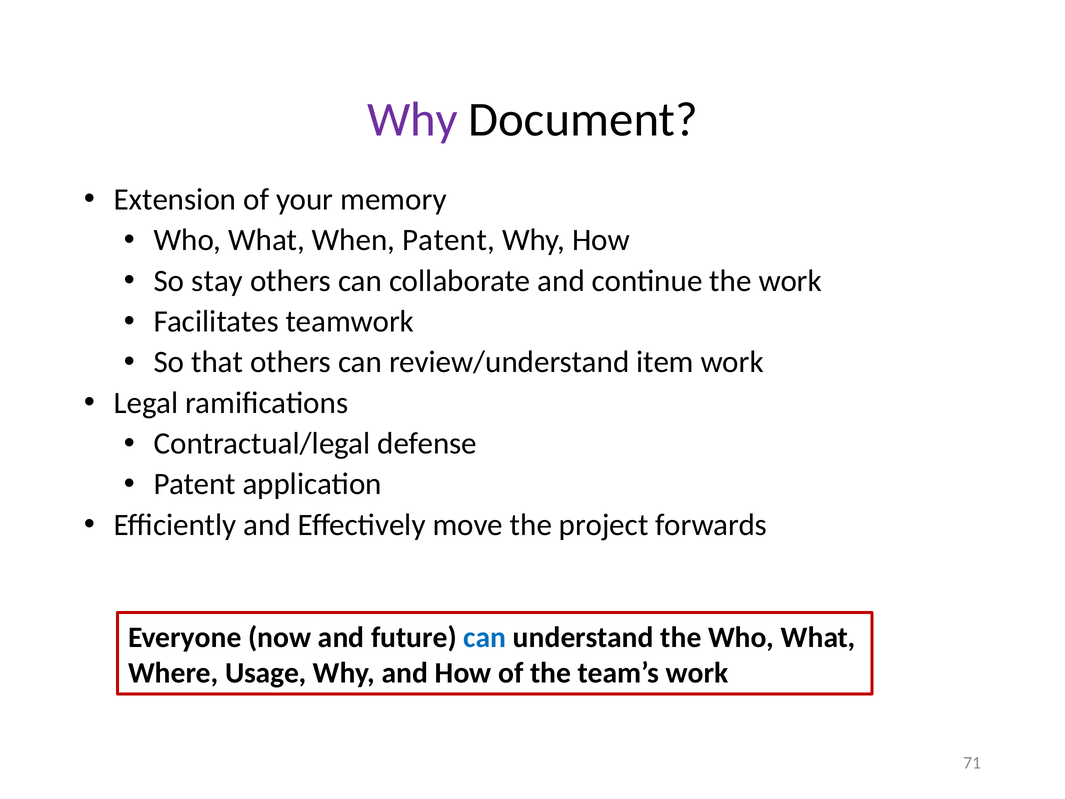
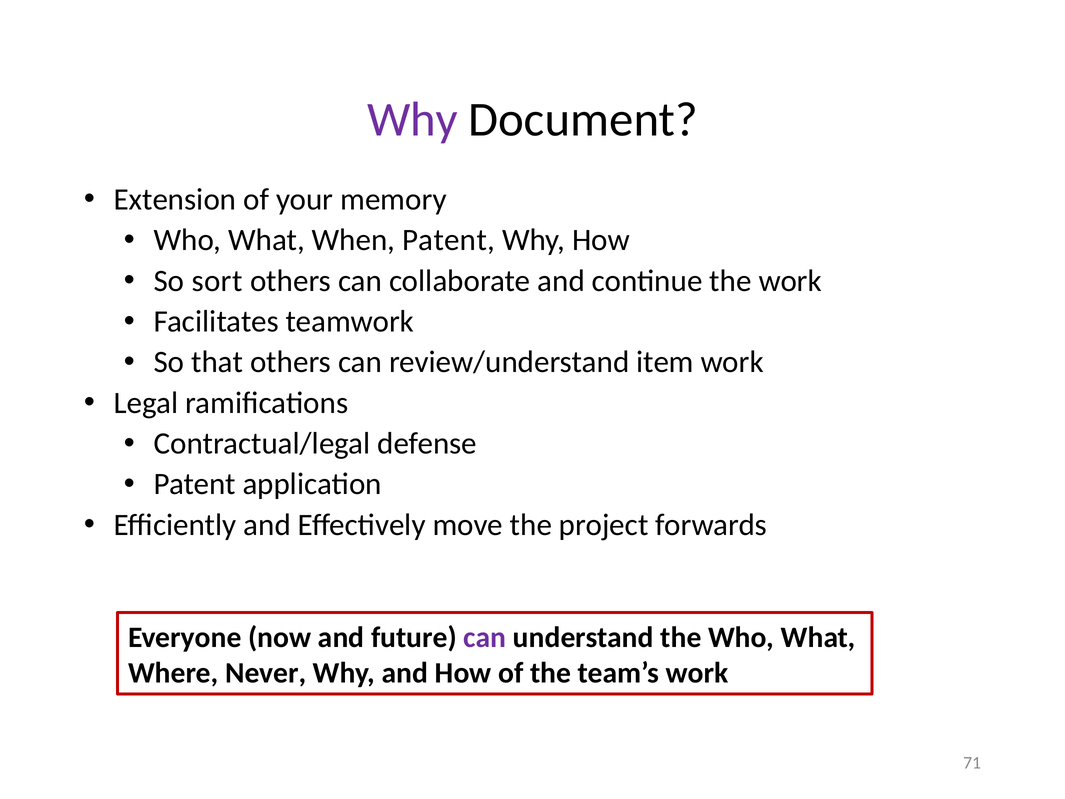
stay: stay -> sort (217, 281)
can colour: blue -> purple (485, 637)
Usage: Usage -> Never (266, 673)
